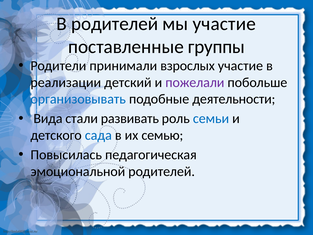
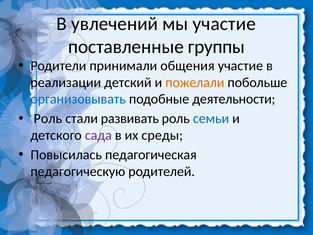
В родителей: родителей -> увлечений (115, 24)
взрослых: взрослых -> общения (187, 66)
пожелали colour: purple -> orange (195, 82)
Вида: Вида -> Роль (48, 119)
сада colour: blue -> purple (98, 135)
семью: семью -> среды (162, 135)
эмоциональной: эмоциональной -> педагогическую (78, 171)
